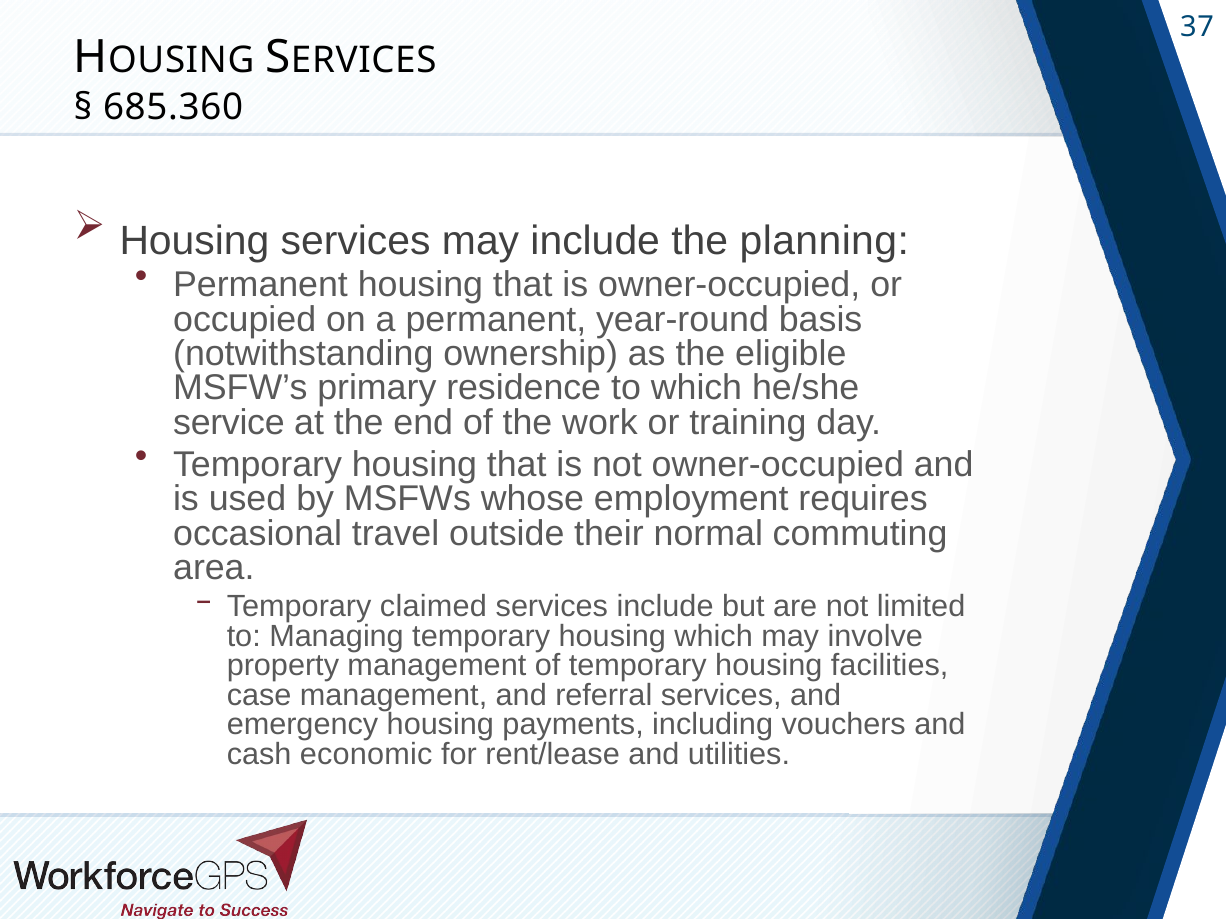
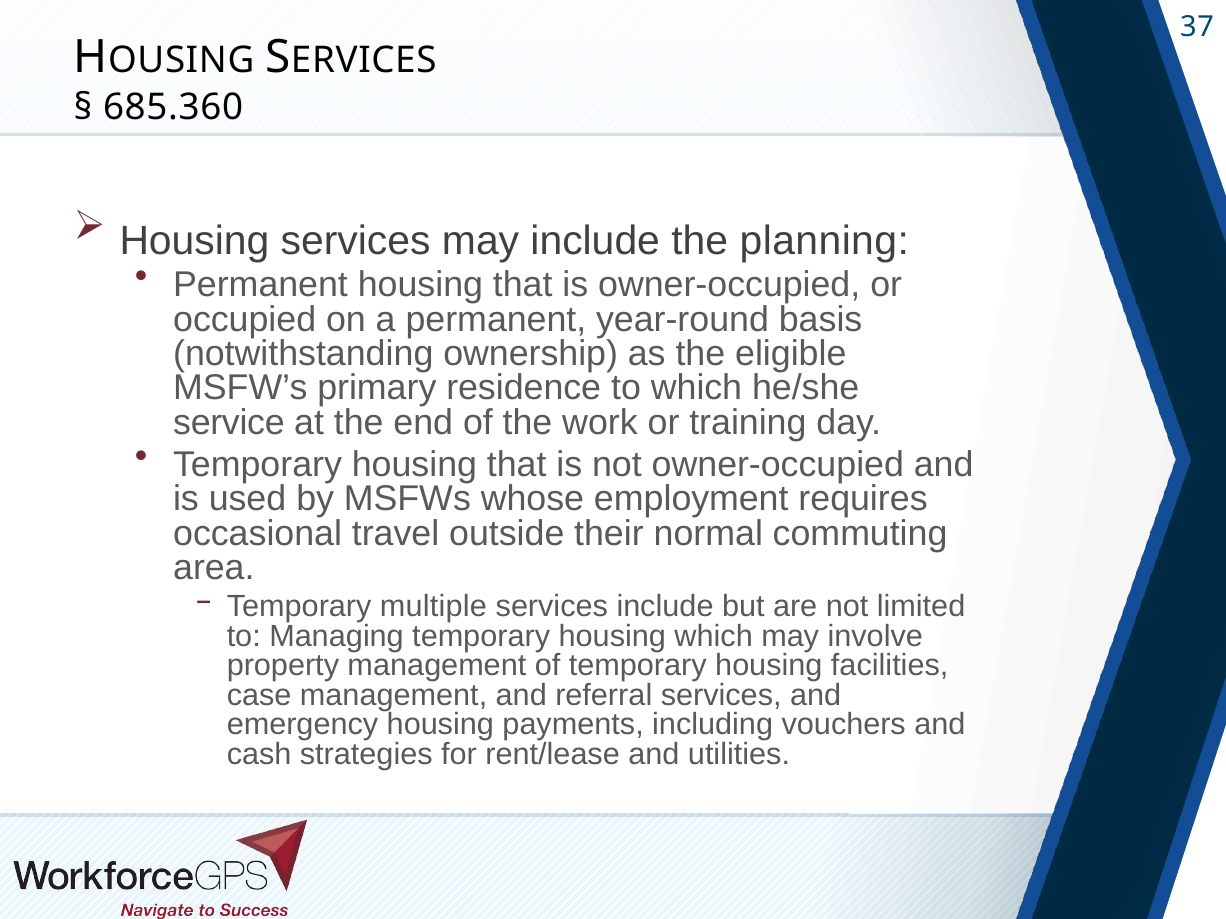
claimed: claimed -> multiple (433, 607)
economic: economic -> strategies (366, 754)
